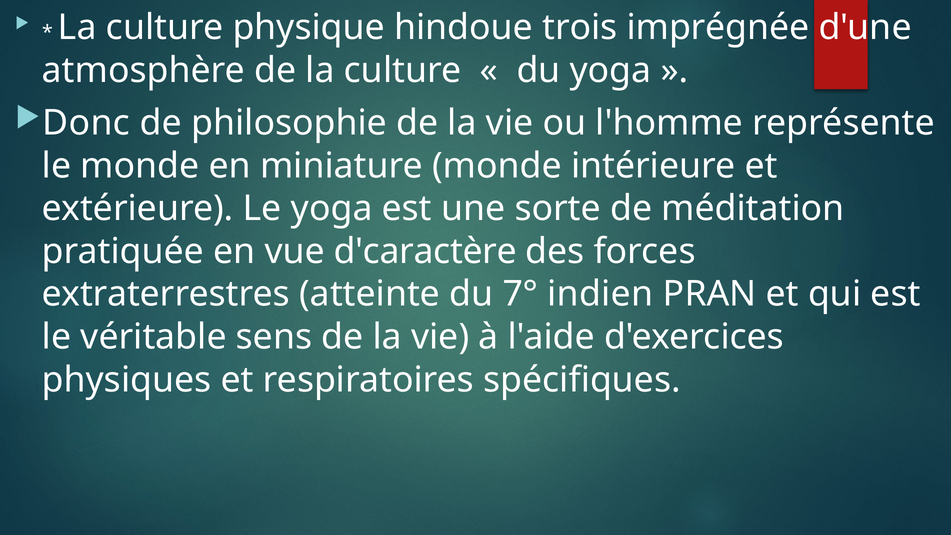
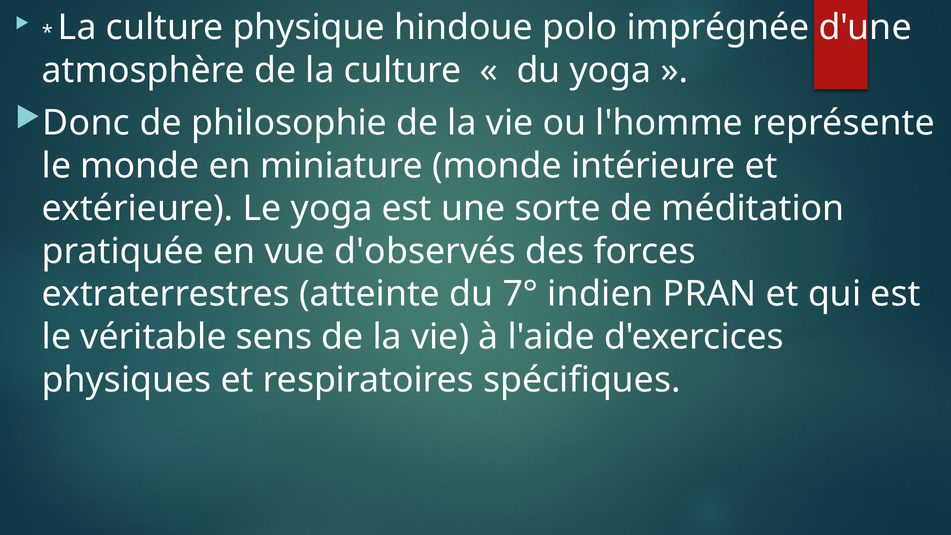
trois: trois -> polo (580, 27)
d'caractère: d'caractère -> d'observés (425, 251)
